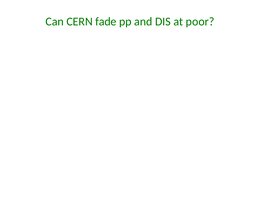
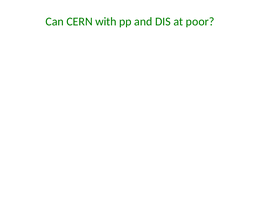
fade: fade -> with (106, 22)
